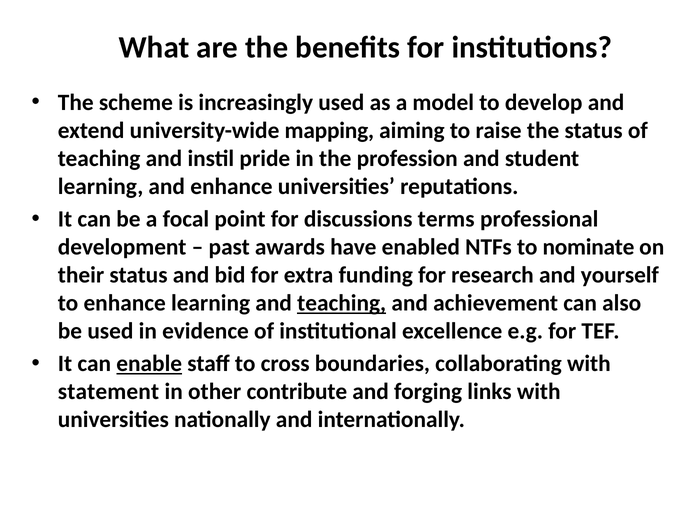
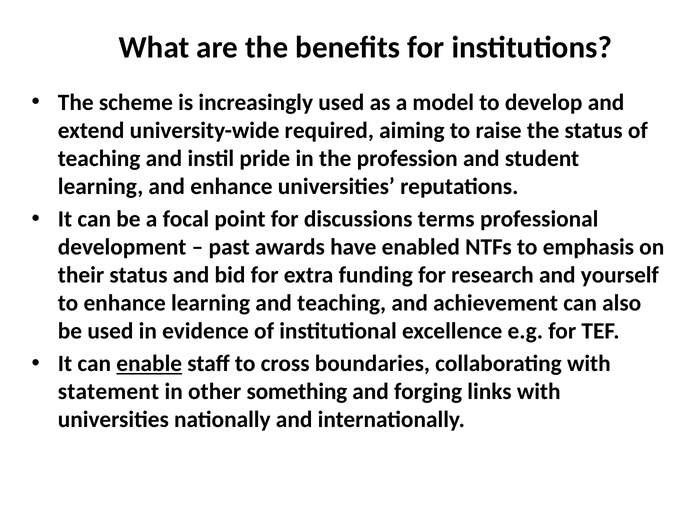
mapping: mapping -> required (329, 130)
nominate: nominate -> emphasis (588, 247)
teaching underline: present -> none (342, 303)
contribute: contribute -> something (297, 392)
